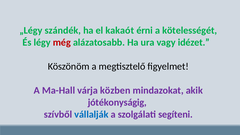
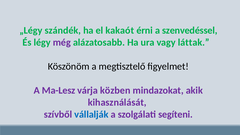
kötelességét: kötelességét -> szenvedéssel (190, 30)
még colour: red -> purple (62, 42)
idézet: idézet -> láttak (194, 42)
Ma-Hall: Ma-Hall -> Ma-Lesz (59, 90)
jótékonyságig: jótékonyságig -> kihasználását (117, 102)
